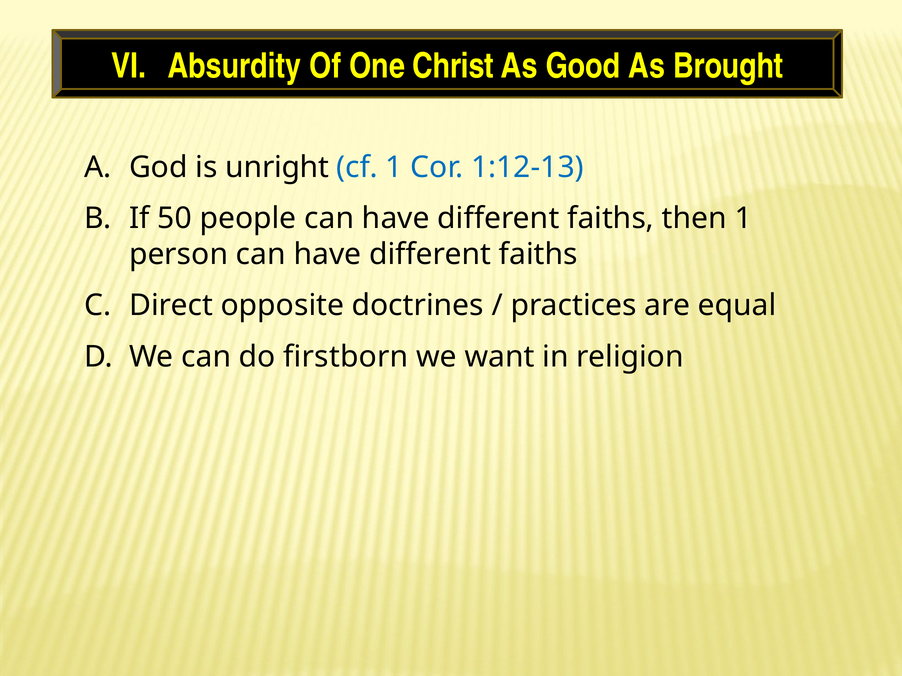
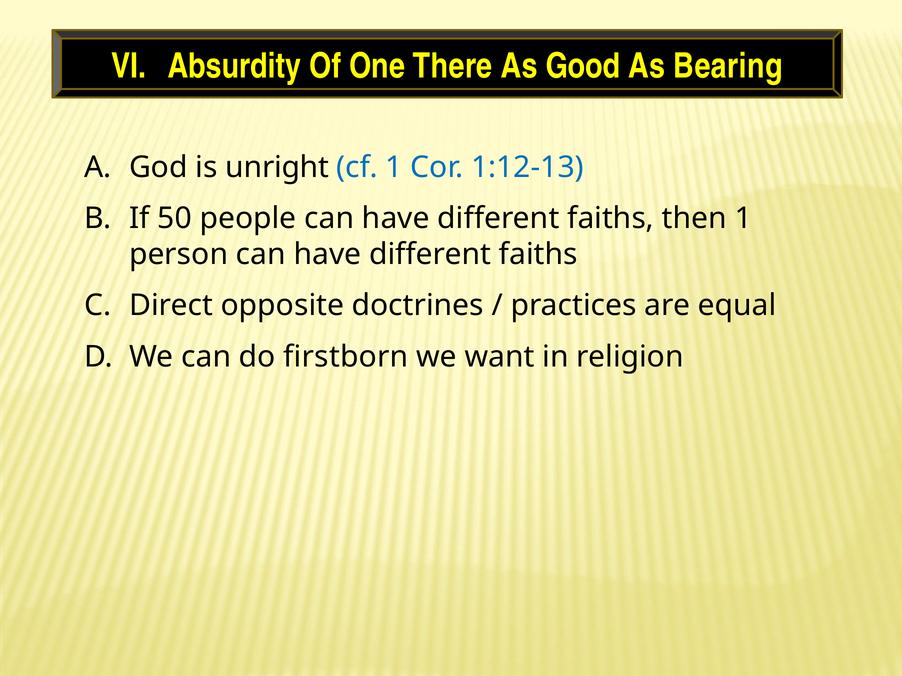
Christ: Christ -> There (453, 66)
Brought: Brought -> Bearing (728, 66)
